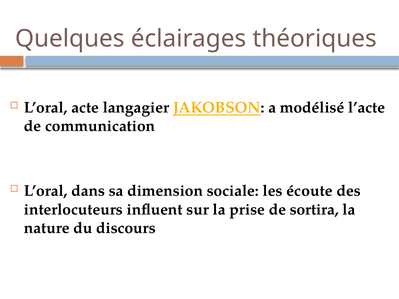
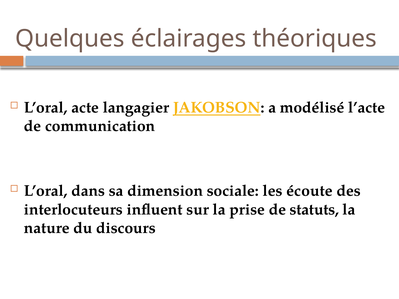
sortira: sortira -> statuts (314, 210)
